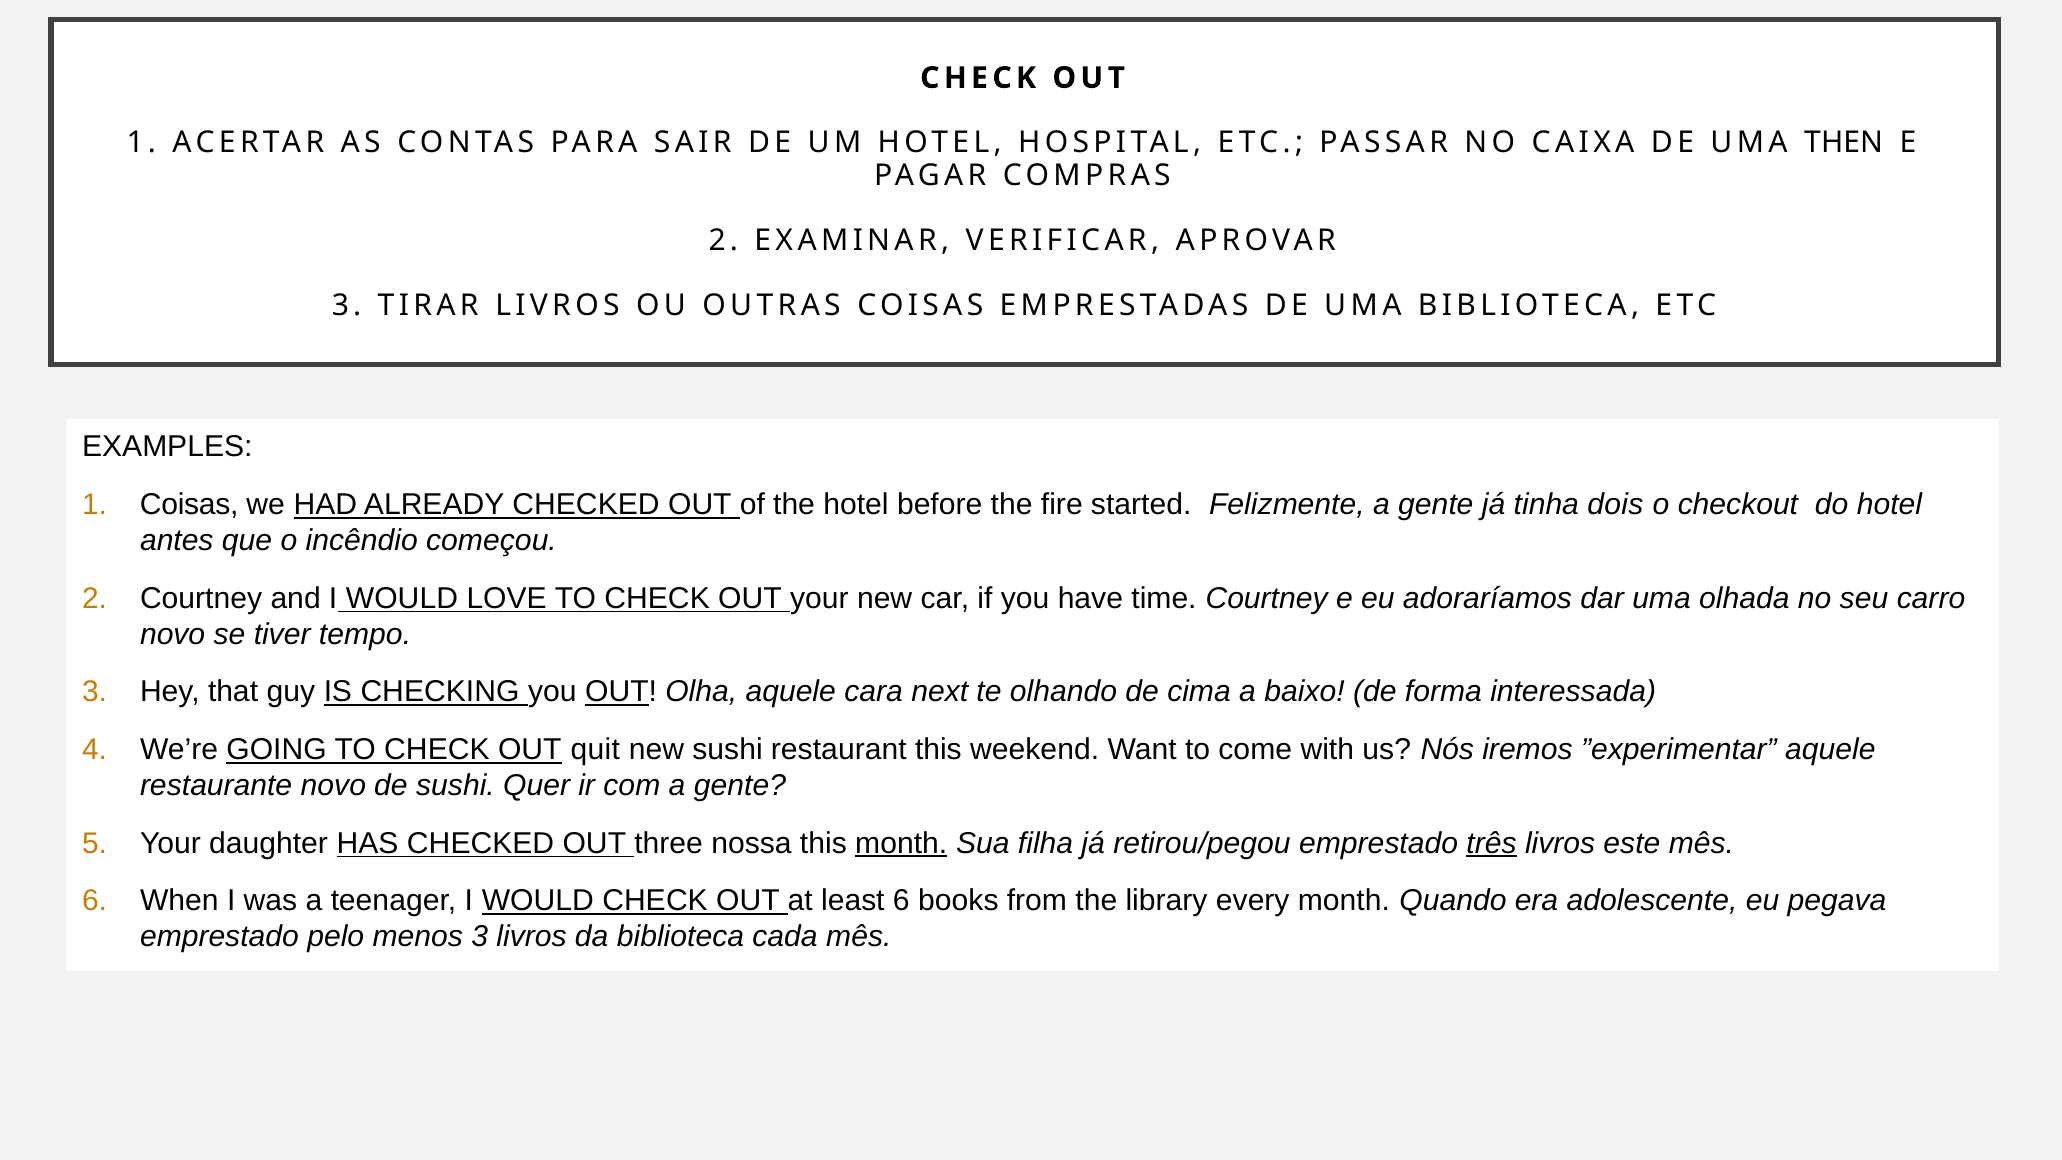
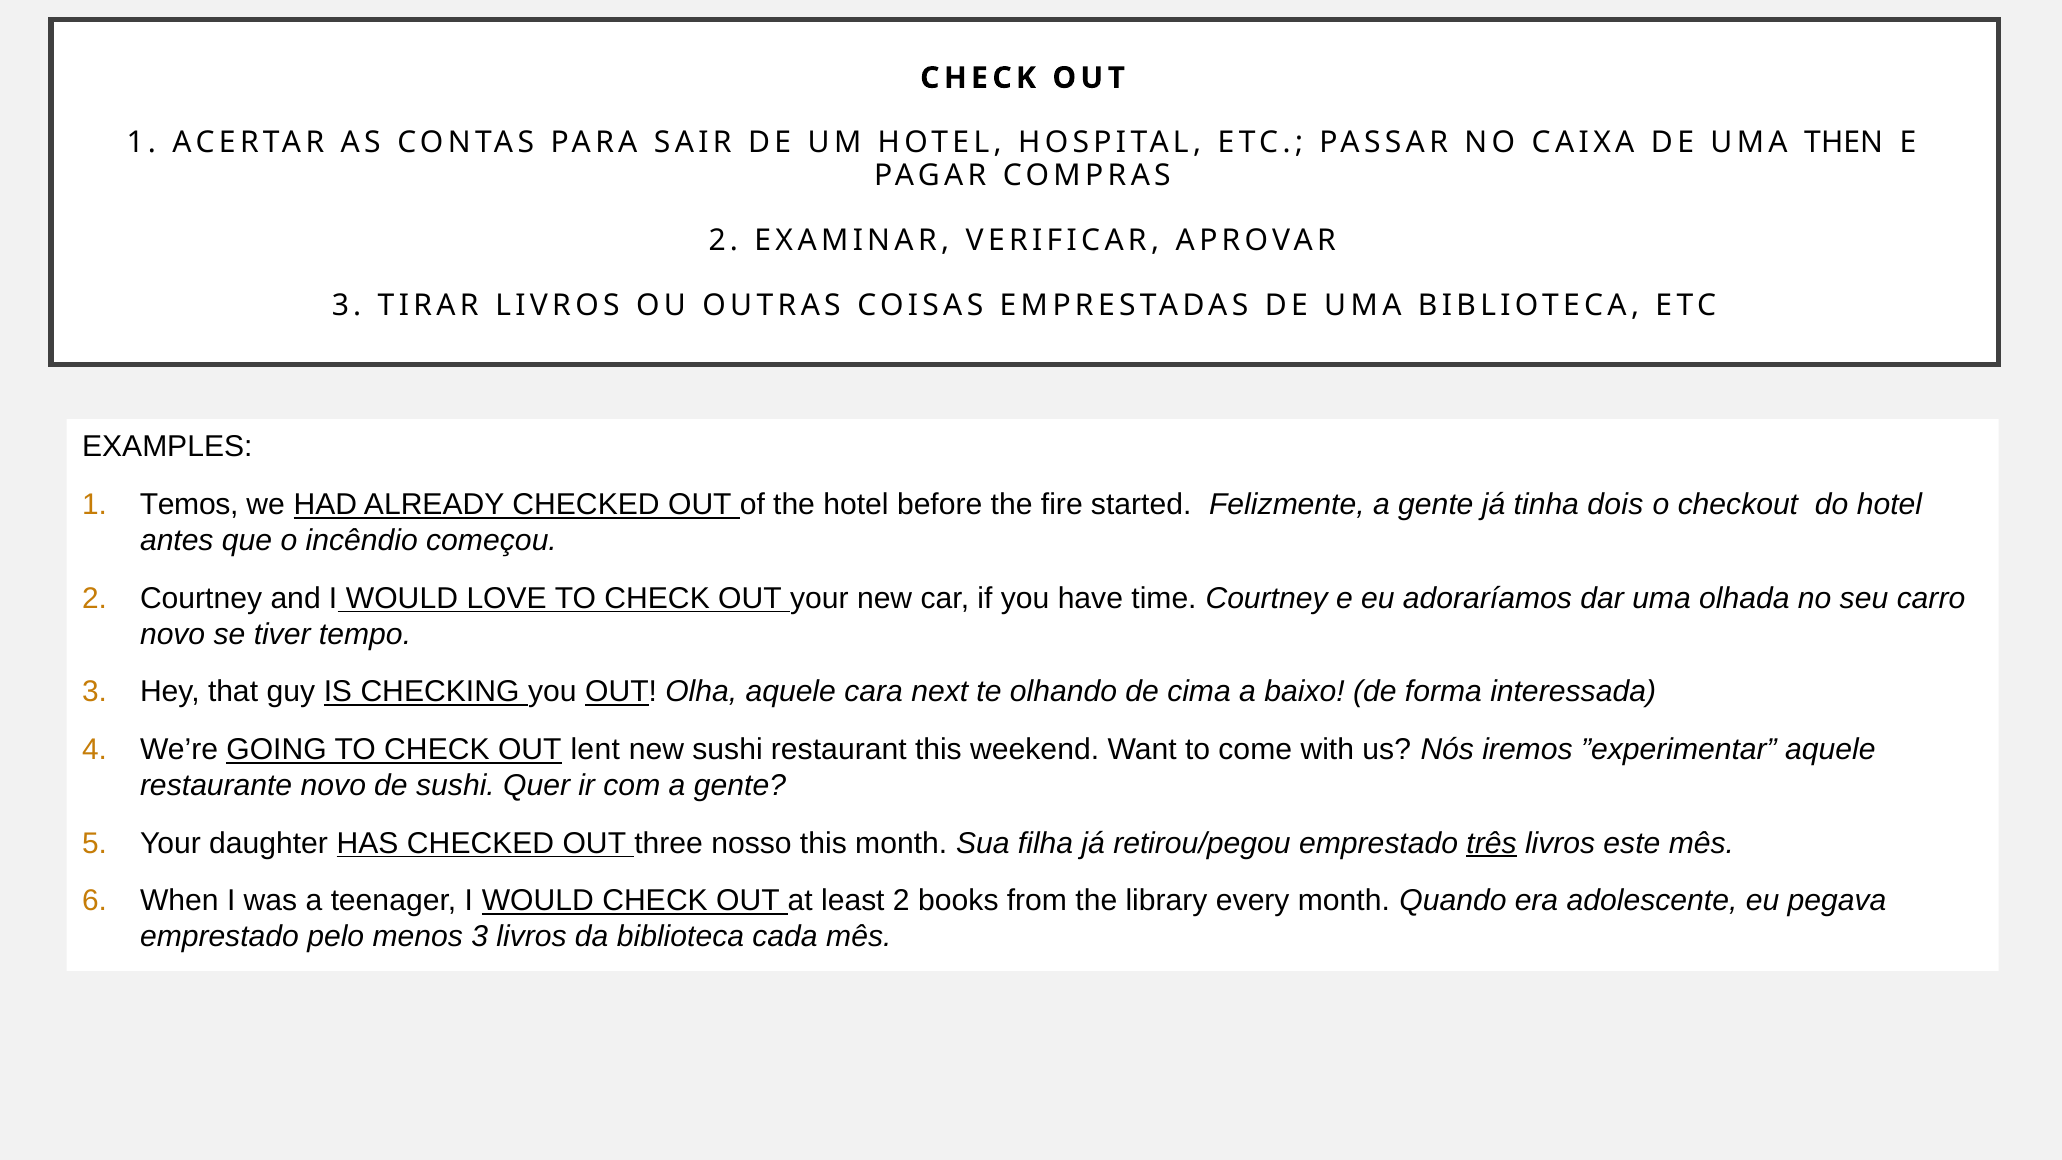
1 Coisas: Coisas -> Temos (189, 504)
quit: quit -> lent (595, 749)
nossa: nossa -> nosso (751, 843)
month underline: present -> none (901, 843)
least 6: 6 -> 2 (901, 901)
